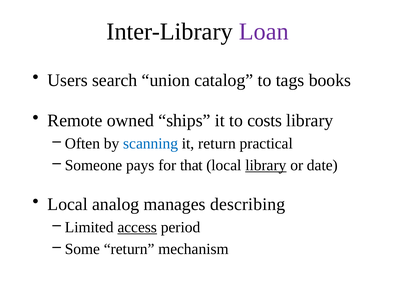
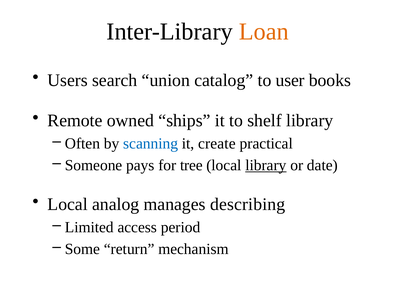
Loan colour: purple -> orange (264, 32)
tags: tags -> user (290, 80)
costs: costs -> shelf (265, 120)
it return: return -> create (217, 143)
that: that -> tree (191, 165)
access underline: present -> none (137, 227)
